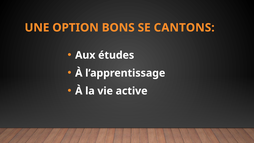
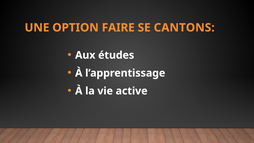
BONS: BONS -> FAIRE (118, 28)
